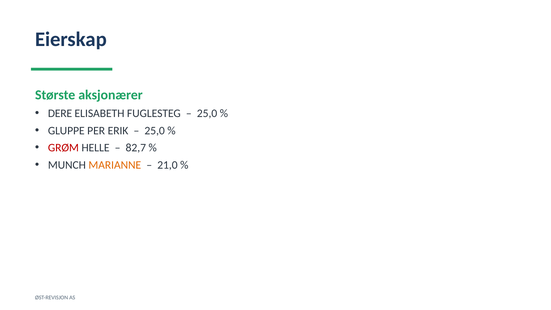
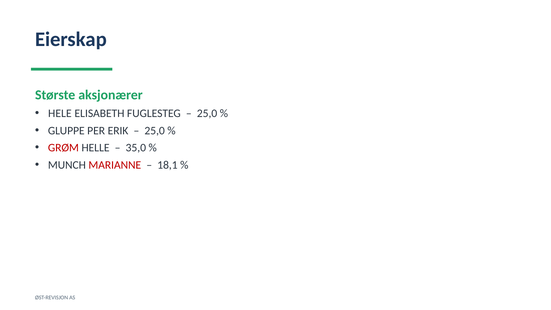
DERE: DERE -> HELE (60, 113)
82,7: 82,7 -> 35,0 (136, 148)
MARIANNE colour: orange -> red (115, 165)
21,0: 21,0 -> 18,1 (167, 165)
